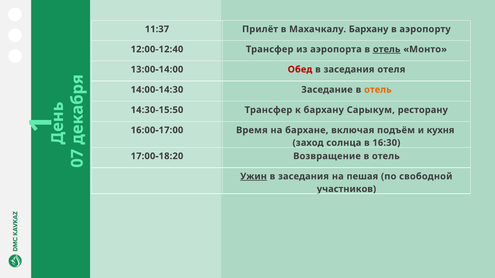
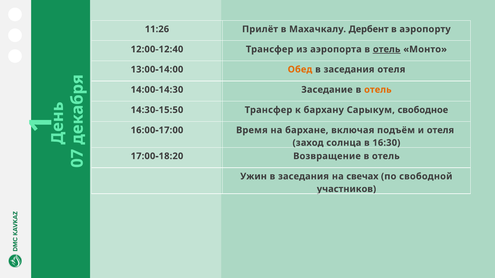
11:37: 11:37 -> 11:26 (157, 29)
Махачкалу Бархану: Бархану -> Дербент (369, 29)
Обед colour: red -> orange (300, 70)
ресторану: ресторану -> свободное (423, 110)
и кухня: кухня -> отеля (440, 130)
Ужин underline: present -> none (254, 177)
пешая: пешая -> свечах (362, 177)
